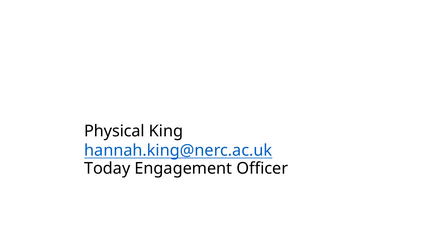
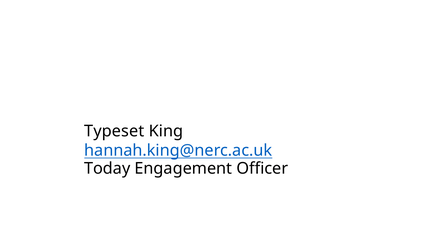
Physical: Physical -> Typeset (114, 131)
